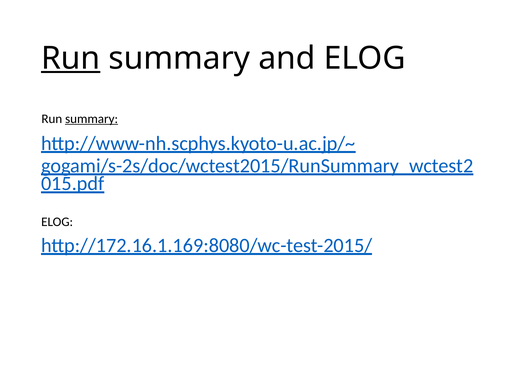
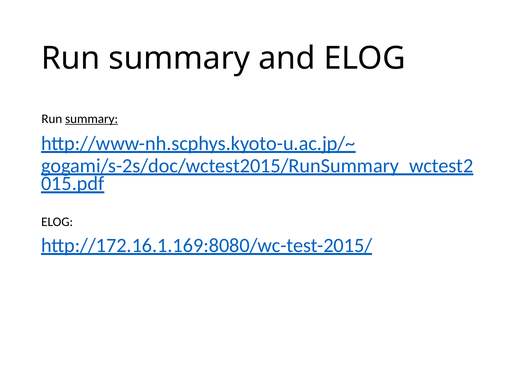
Run underline: present -> none (71, 58)
